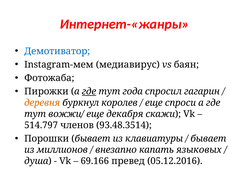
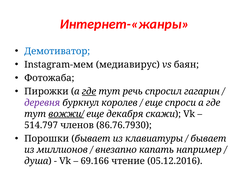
года: года -> речь (133, 91)
деревня colour: orange -> purple (42, 103)
вожжи/ underline: none -> present (66, 114)
93.48.3514: 93.48.3514 -> 86.76.7930 (124, 125)
языковых: языковых -> например (199, 150)
превед: превед -> чтение (128, 161)
